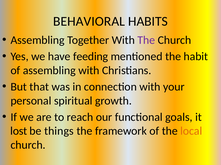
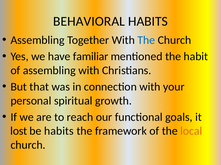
The colour: purple -> blue (146, 40)
feeding: feeding -> familiar (91, 57)
be things: things -> habits (59, 132)
